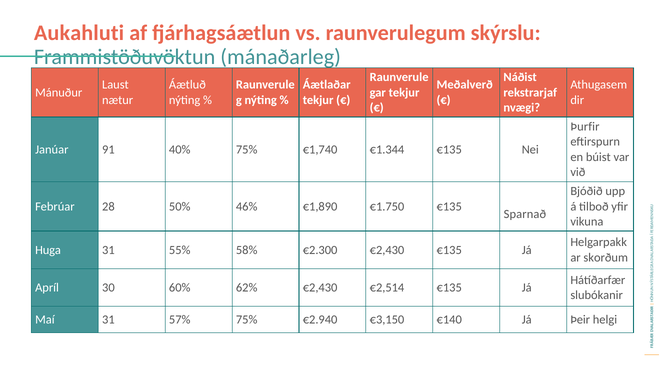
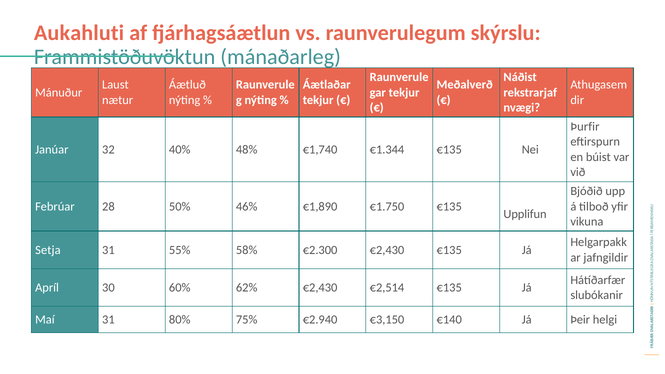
91: 91 -> 32 (108, 149)
40% 75%: 75% -> 48% (247, 149)
Sparnað: Sparnað -> Upplifun (525, 214)
Huga: Huga -> Setja (48, 250)
skorðum: skorðum -> jafngildir (606, 258)
57%: 57% -> 80% (180, 320)
